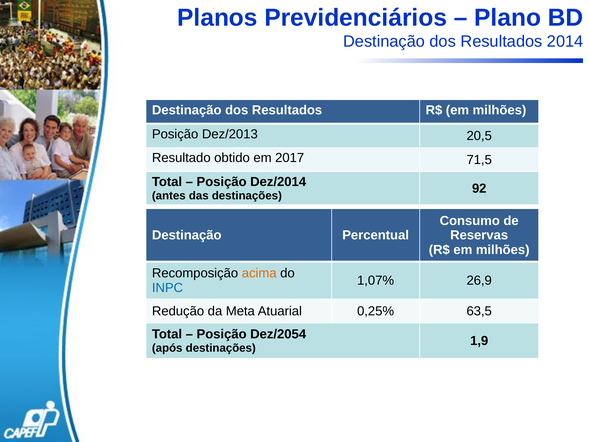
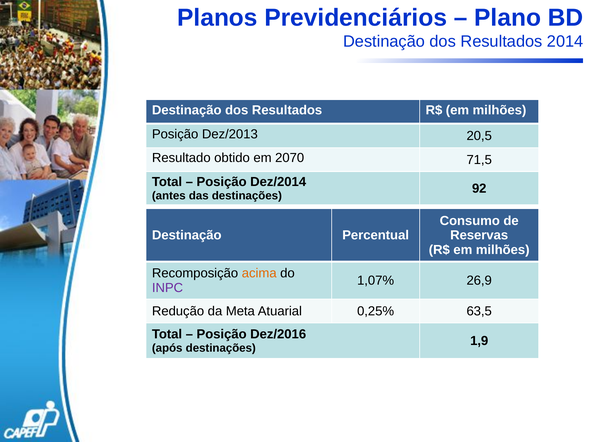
2017: 2017 -> 2070 (290, 158)
INPC colour: blue -> purple (168, 288)
Dez/2054: Dez/2054 -> Dez/2016 (278, 334)
